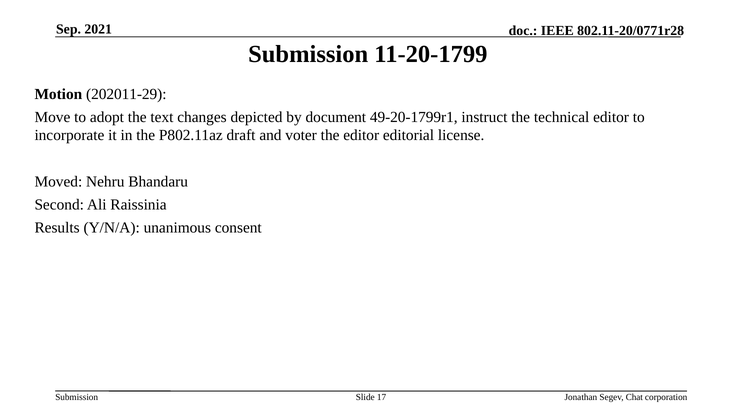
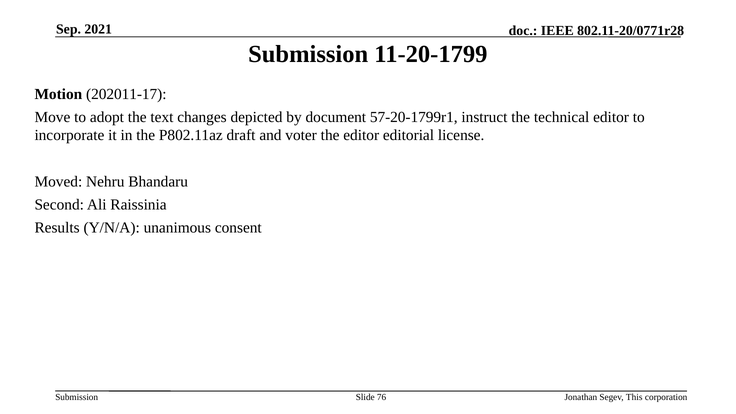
202011-29: 202011-29 -> 202011-17 (126, 94)
49-20-1799r1: 49-20-1799r1 -> 57-20-1799r1 (414, 117)
17: 17 -> 76 (382, 397)
Chat: Chat -> This (634, 397)
